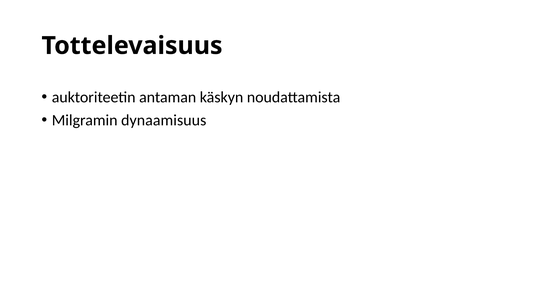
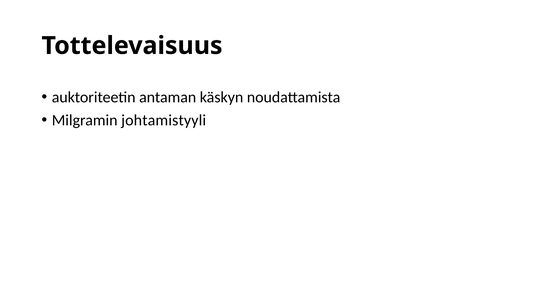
dynaamisuus: dynaamisuus -> johtamistyyli (164, 120)
